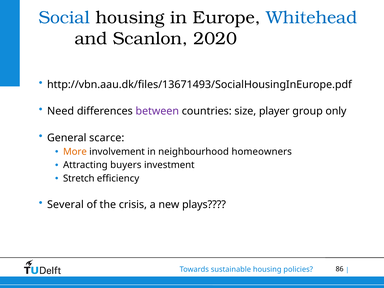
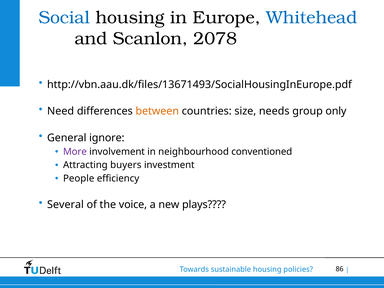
2020: 2020 -> 2078 (215, 39)
between colour: purple -> orange (157, 111)
player: player -> needs (274, 111)
scarce: scarce -> ignore (107, 138)
More colour: orange -> purple (75, 152)
homeowners: homeowners -> conventioned (262, 152)
Stretch: Stretch -> People (79, 178)
crisis: crisis -> voice (133, 204)
